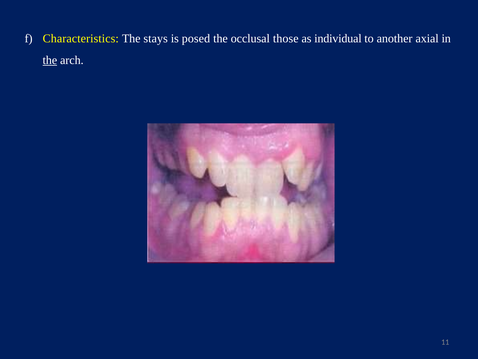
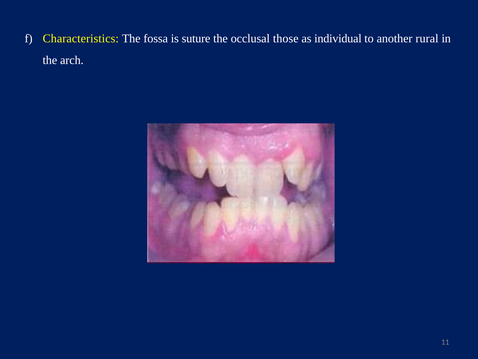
stays: stays -> fossa (156, 39)
posed: posed -> suture (196, 39)
axial: axial -> rural (427, 39)
the underline: present -> none (50, 60)
